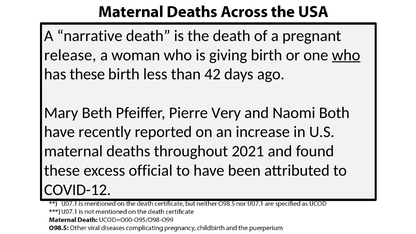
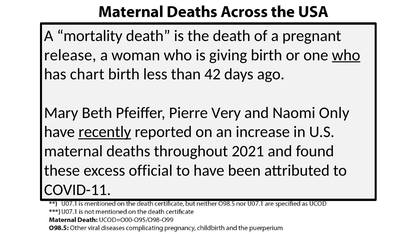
narrative: narrative -> mortality (90, 36)
has these: these -> chart (87, 74)
Both: Both -> Only (334, 113)
recently underline: none -> present (105, 132)
COVID-12: COVID-12 -> COVID-11 (77, 190)
